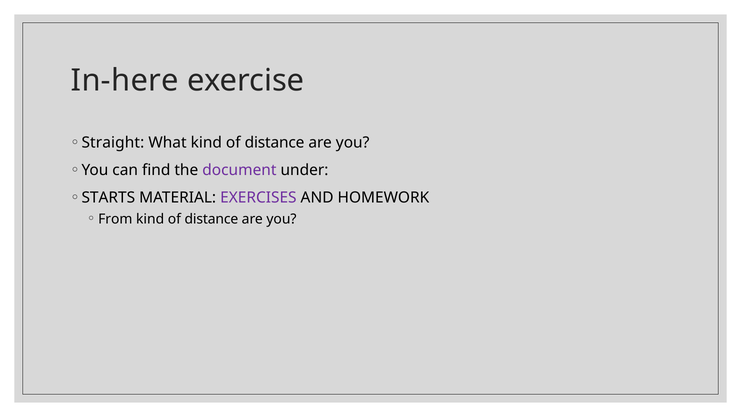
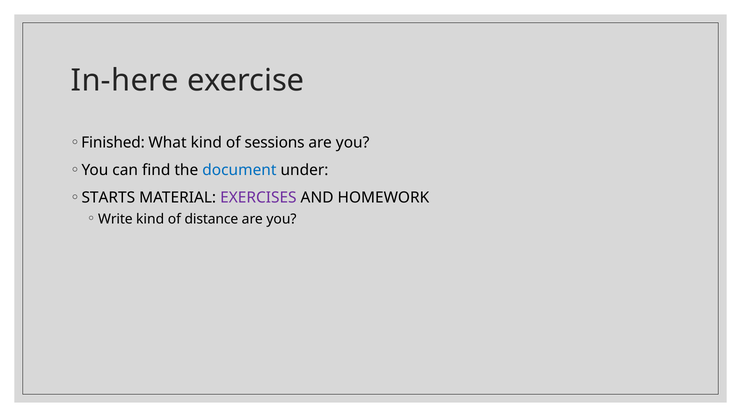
Straight: Straight -> Finished (113, 143)
What kind of distance: distance -> sessions (275, 143)
document colour: purple -> blue (239, 170)
From: From -> Write (115, 219)
